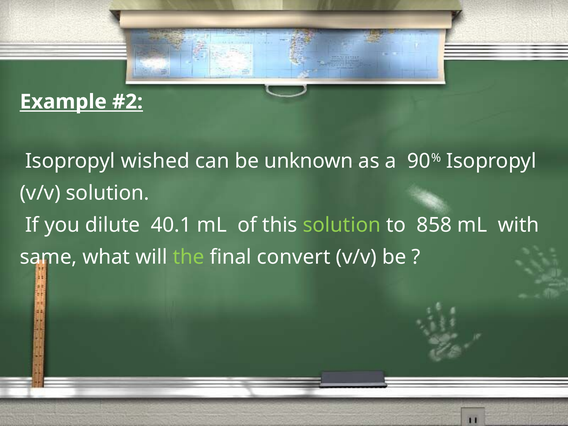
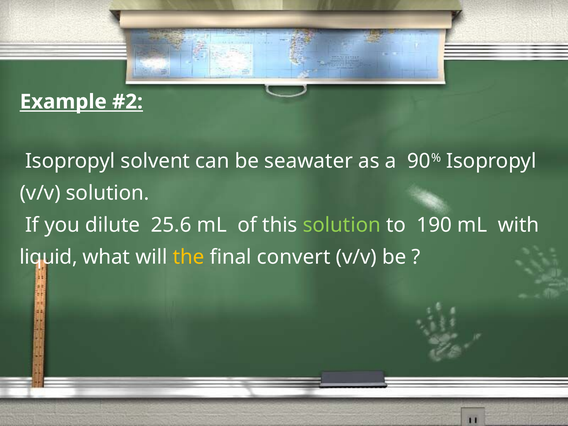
wished: wished -> solvent (155, 161)
unknown: unknown -> seawater (309, 161)
40.1: 40.1 -> 25.6 (171, 225)
858: 858 -> 190 (434, 225)
same: same -> liquid (48, 257)
the colour: light green -> yellow (189, 257)
